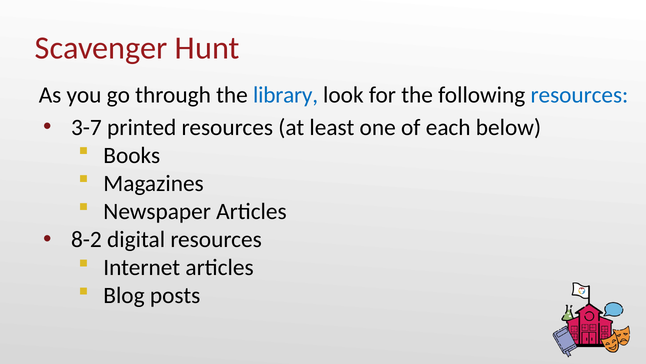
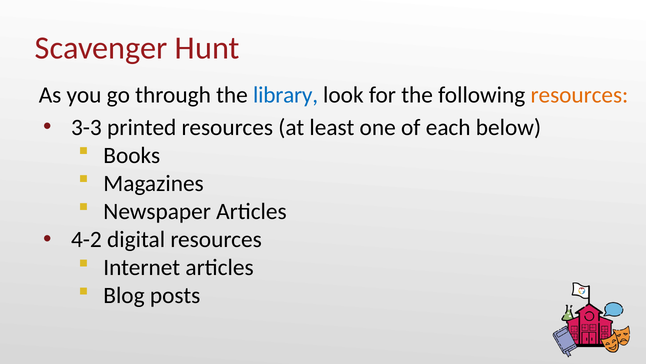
resources colour: blue -> orange (579, 95)
3-7: 3-7 -> 3-3 (86, 127)
8-2: 8-2 -> 4-2 (86, 239)
